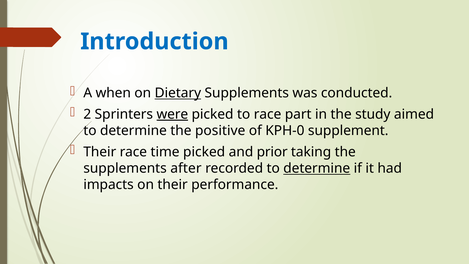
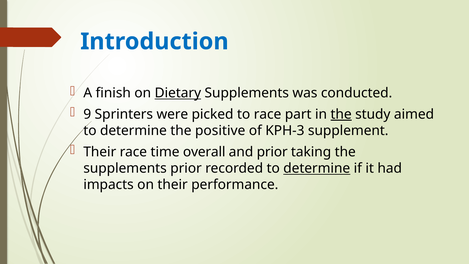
when: when -> finish (113, 93)
2: 2 -> 9 (87, 114)
were underline: present -> none (172, 114)
the underline: none -> present (341, 114)
KPH-0: KPH-0 -> KPH-3 (285, 131)
time picked: picked -> overall (204, 152)
supplements after: after -> prior (186, 168)
